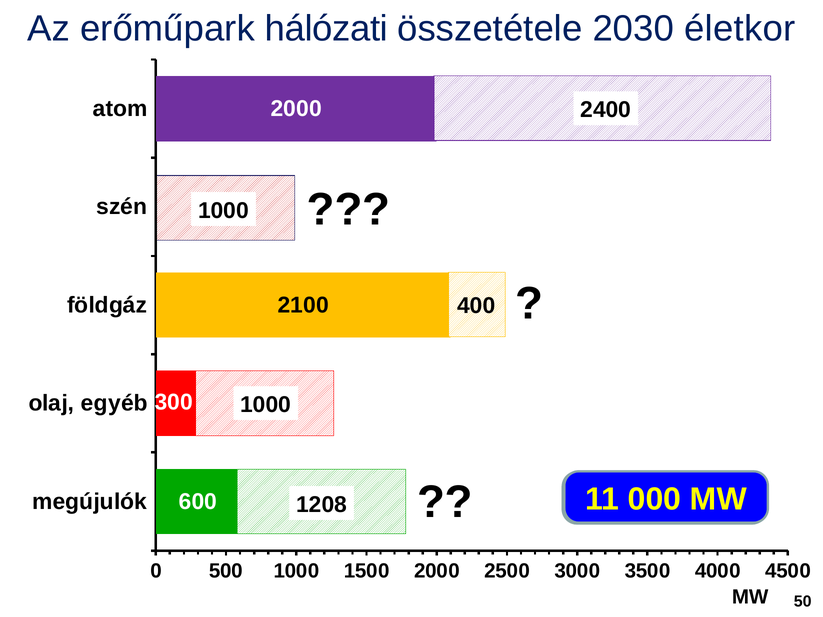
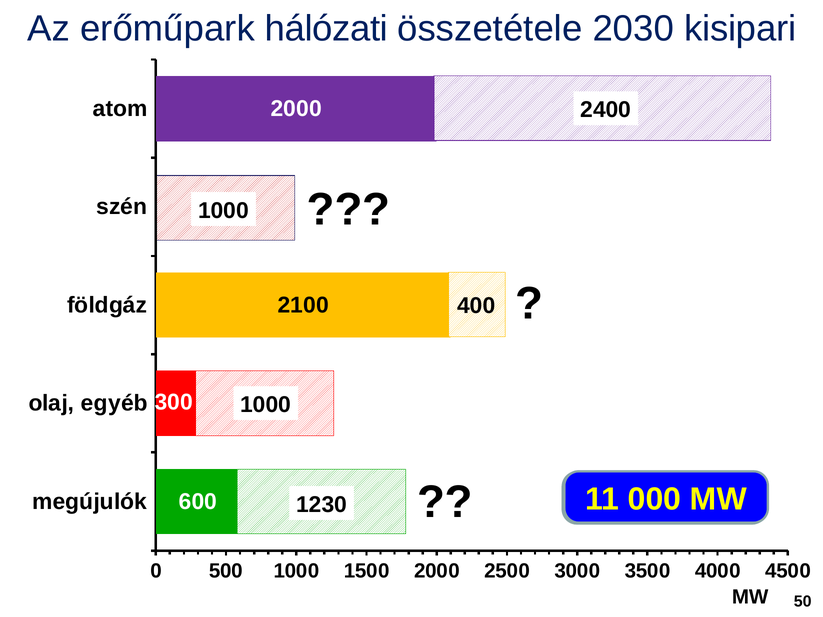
életkor: életkor -> kisipari (740, 29)
1208: 1208 -> 1230 (322, 505)
